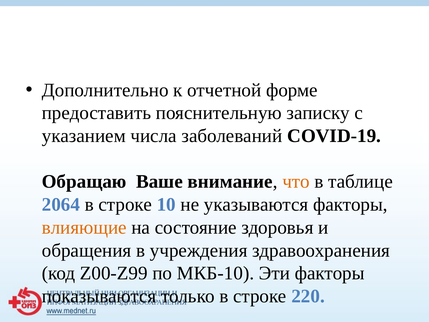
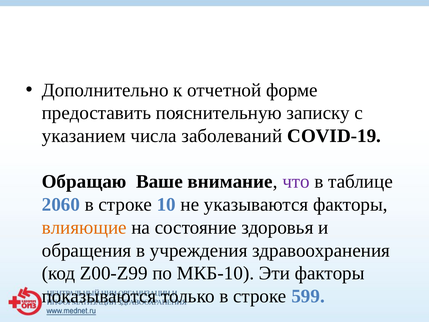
что colour: orange -> purple (296, 182)
2064: 2064 -> 2060 (61, 204)
220: 220 -> 599 (308, 296)
